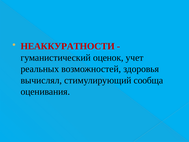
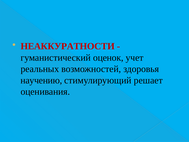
вычислял: вычислял -> научению (41, 80)
сообща: сообща -> решает (148, 80)
